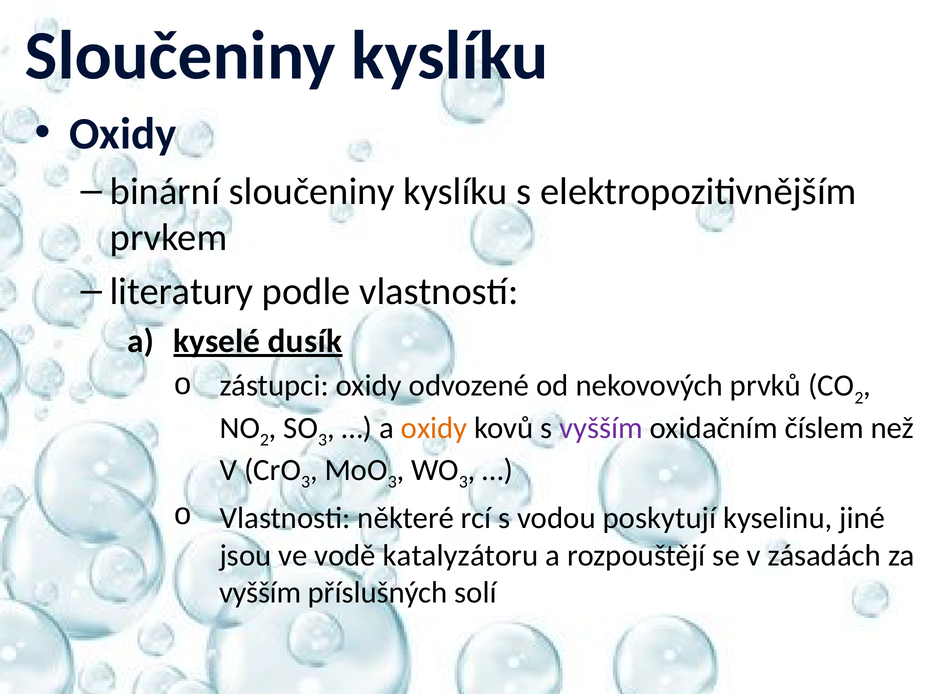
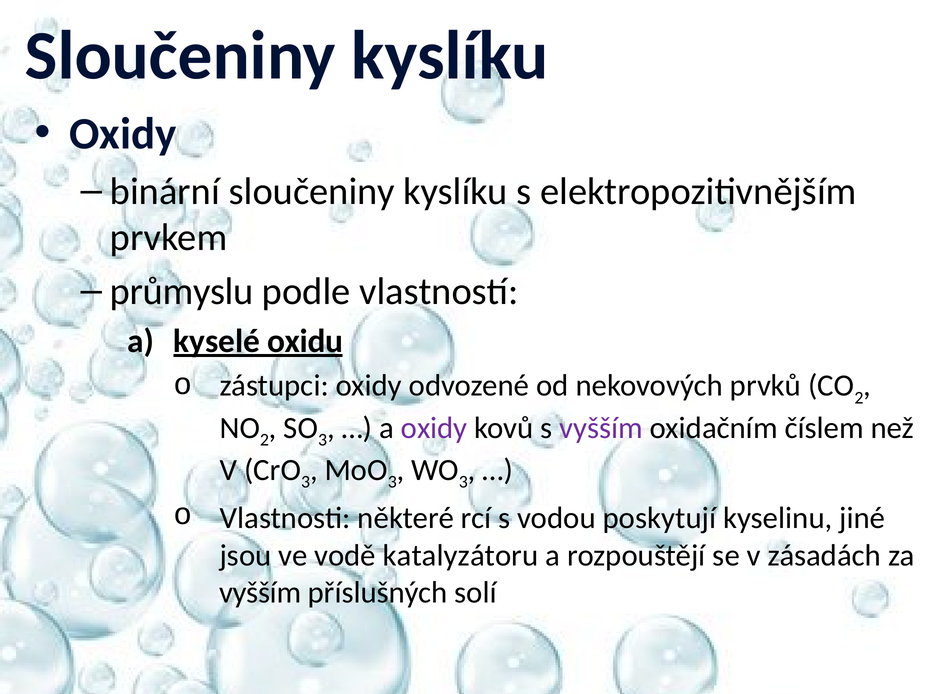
literatury: literatury -> průmyslu (182, 292)
dusík: dusík -> oxidu (305, 341)
oxidy colour: orange -> purple (434, 428)
